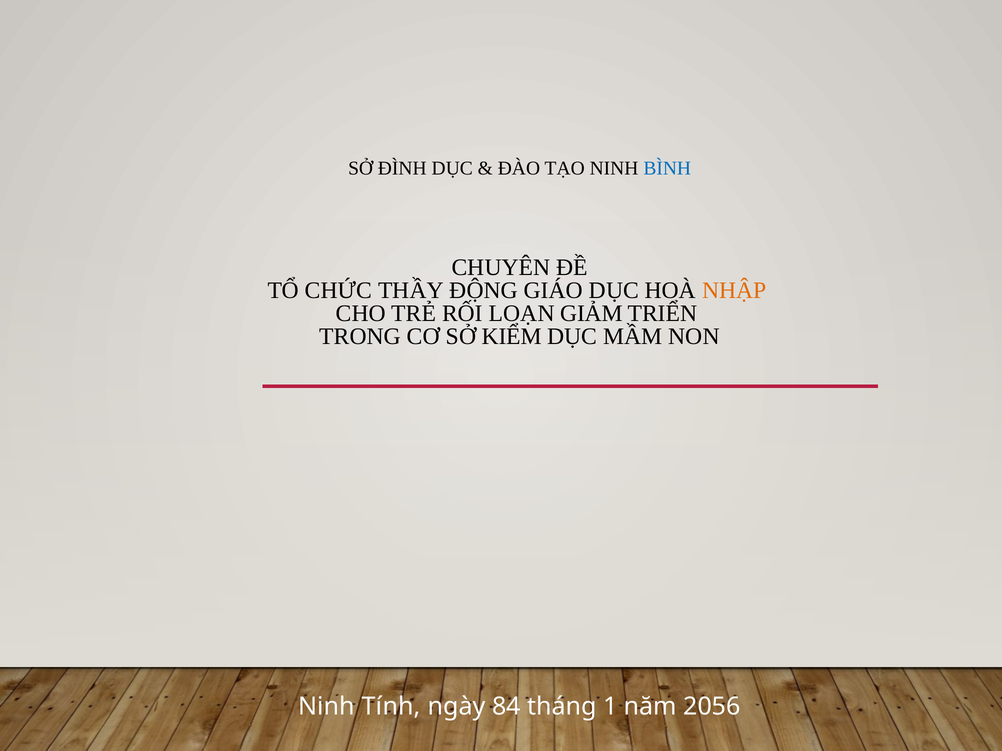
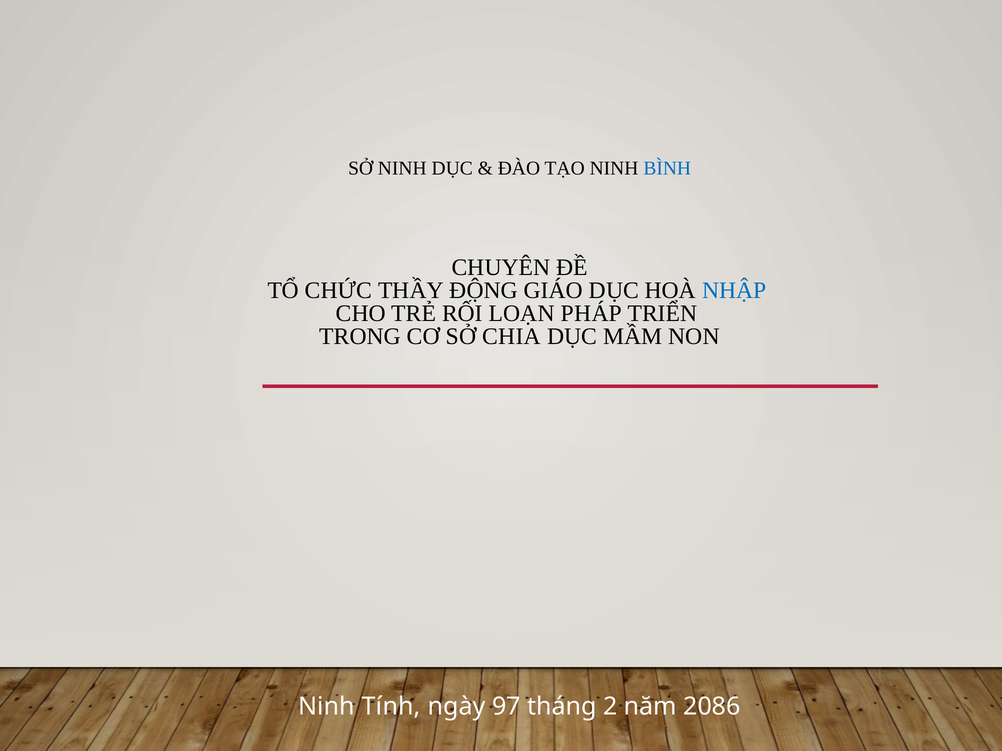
SỞ ĐÌNH: ĐÌNH -> NINH (402, 168)
NHẬP colour: orange -> blue (734, 291)
GIẢM: GIẢM -> PHÁP (591, 314)
KIỂM: KIỂM -> CHIA (511, 337)
84: 84 -> 97 (506, 707)
1: 1 -> 2 (610, 707)
2056: 2056 -> 2086 (712, 707)
